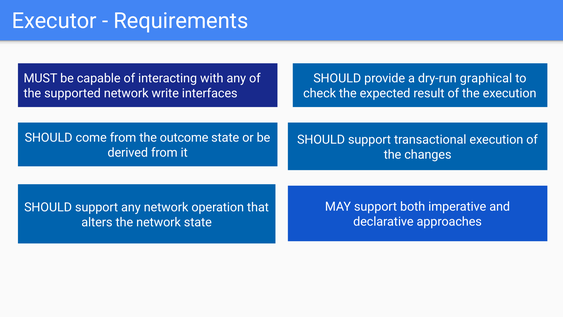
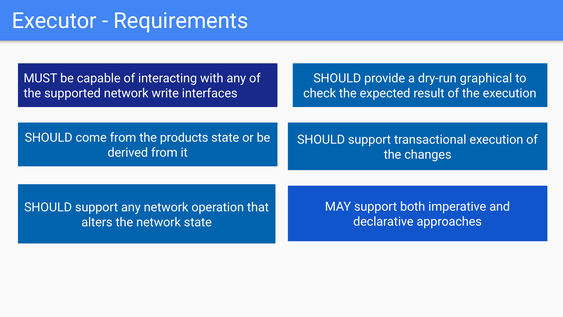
outcome: outcome -> products (184, 138)
